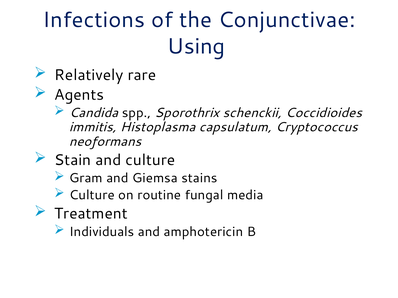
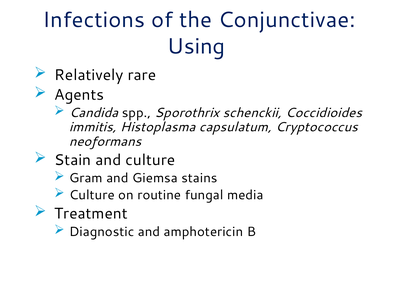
Individuals: Individuals -> Diagnostic (102, 232)
